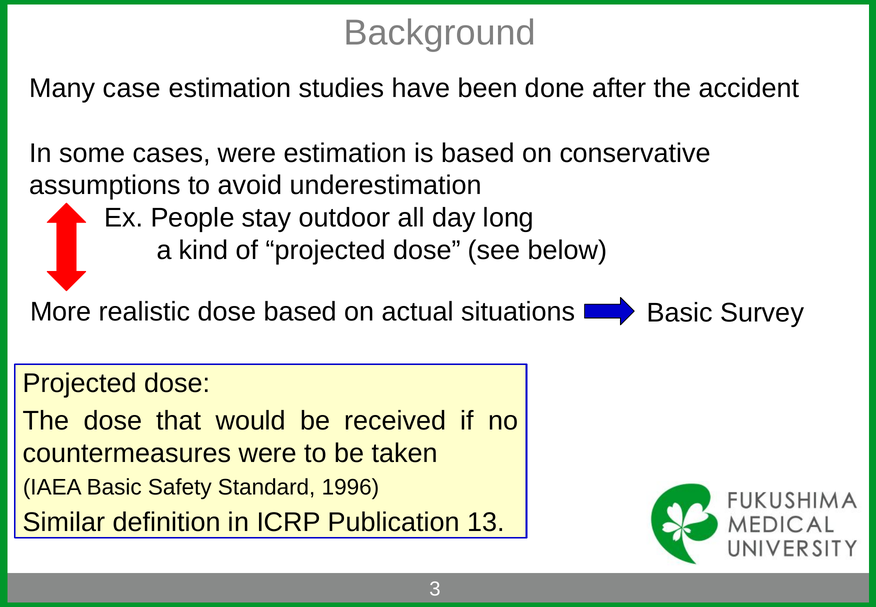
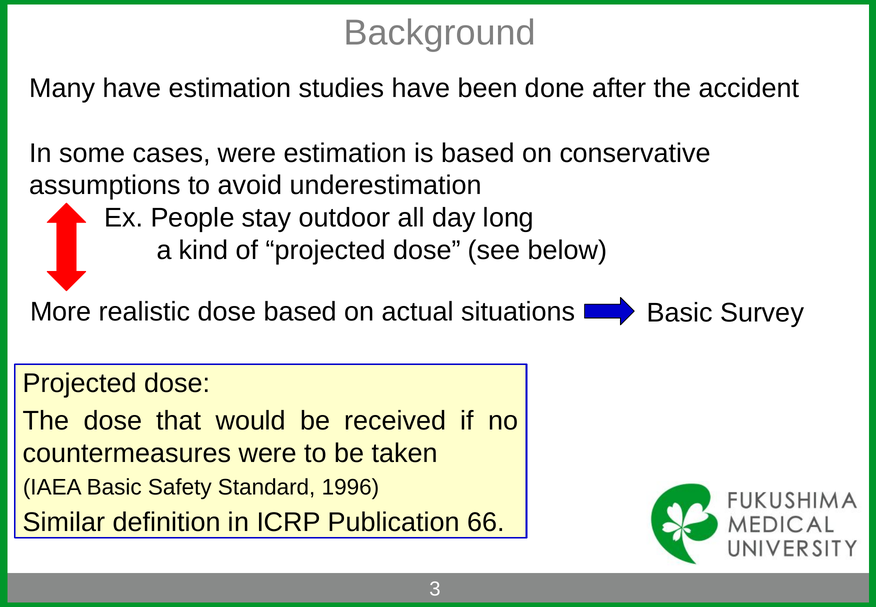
Many case: case -> have (132, 88)
13: 13 -> 66 (486, 522)
